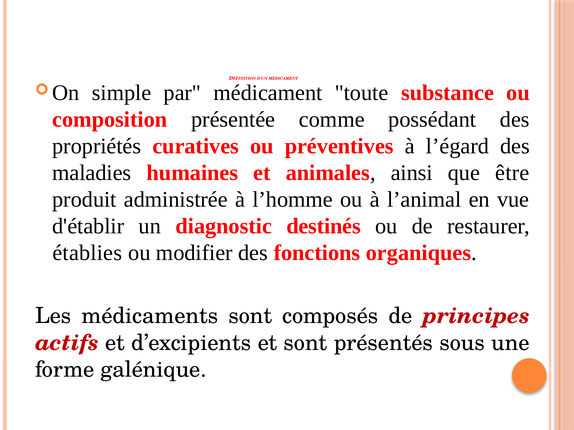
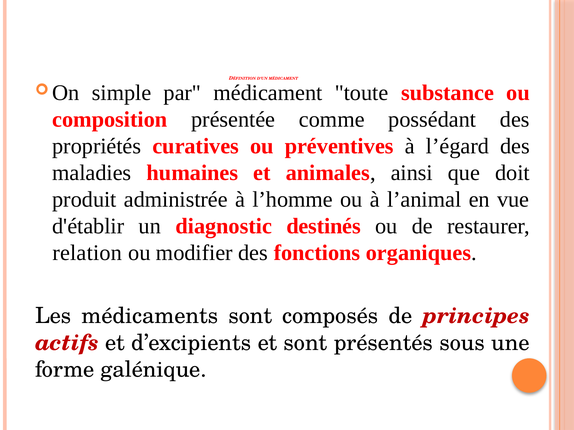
être: être -> doit (512, 173)
établies: établies -> relation (87, 253)
